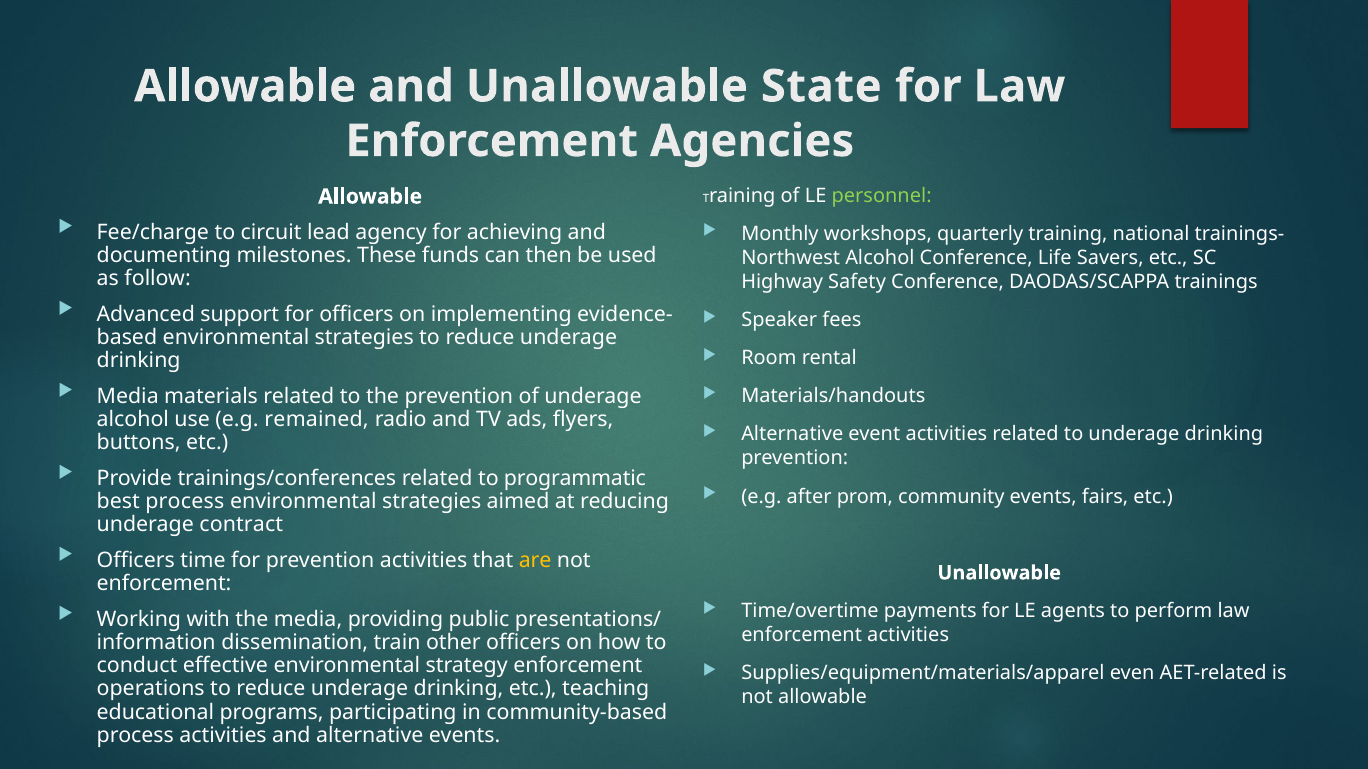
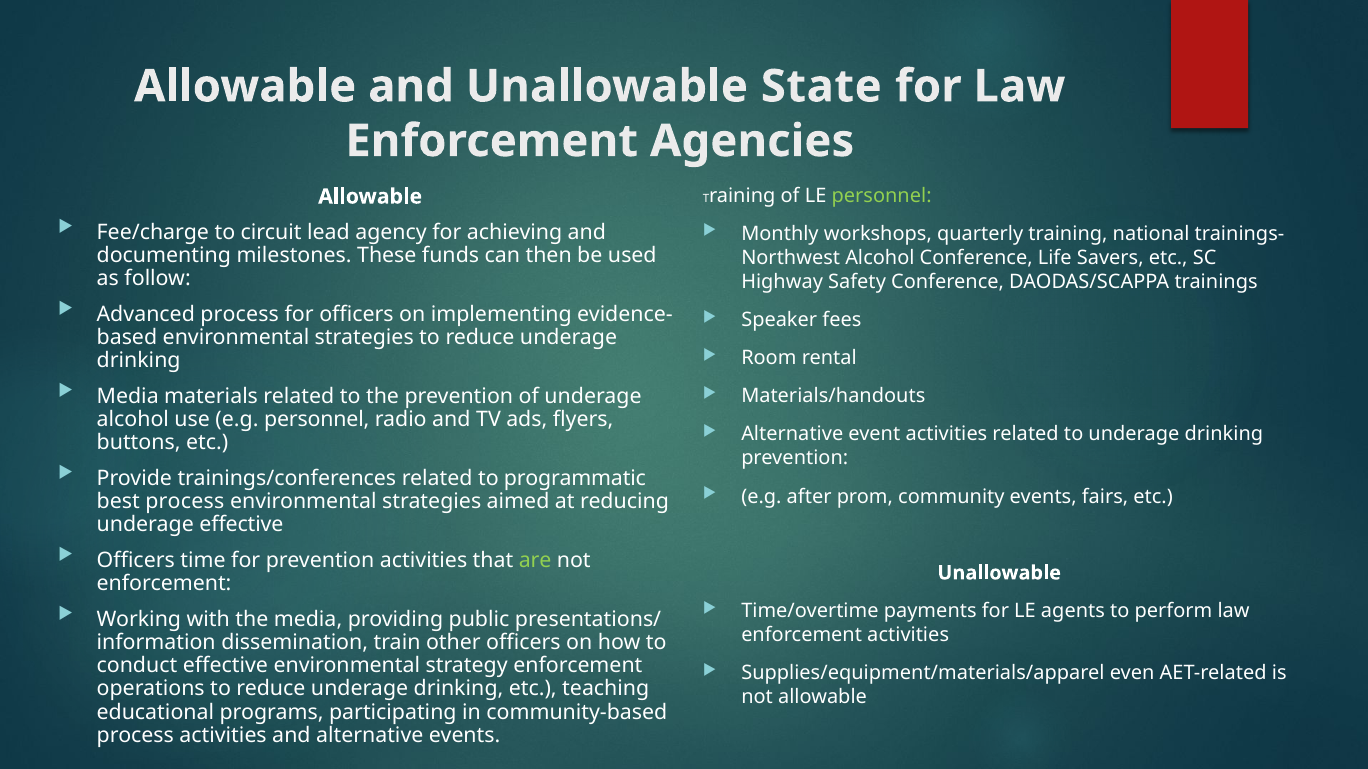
Advanced support: support -> process (240, 315)
e.g remained: remained -> personnel (317, 420)
underage contract: contract -> effective (241, 525)
are colour: yellow -> light green (535, 561)
